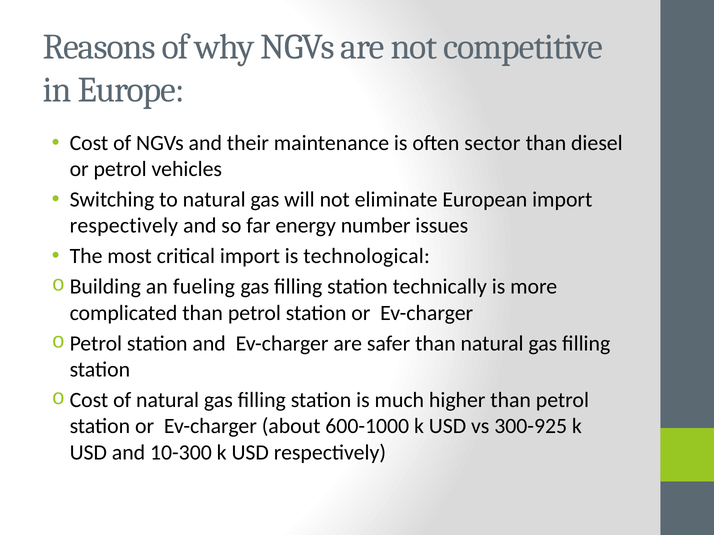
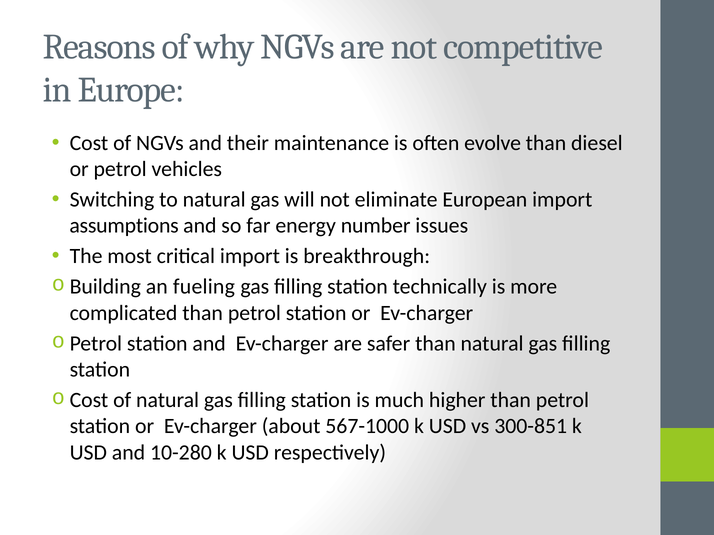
sector: sector -> evolve (493, 143)
respectively: respectively -> assumptions (124, 226)
technological: technological -> breakthrough (367, 257)
600-1000: 600-1000 -> 567-1000 (367, 427)
300-925: 300-925 -> 300-851 (531, 427)
10-300: 10-300 -> 10-280 (181, 453)
